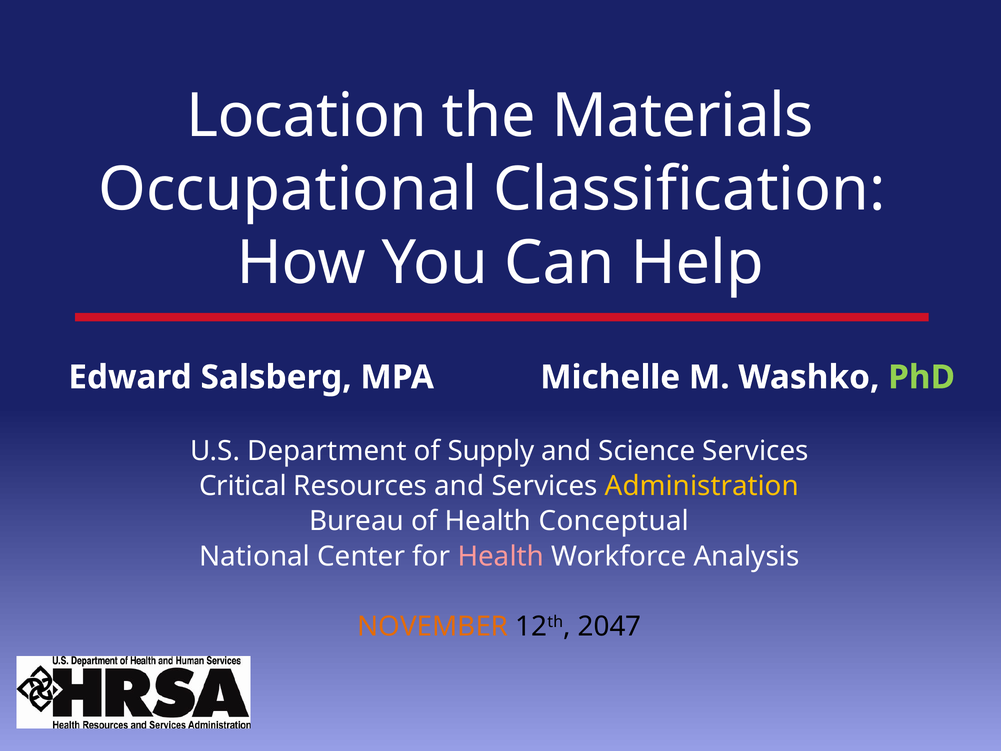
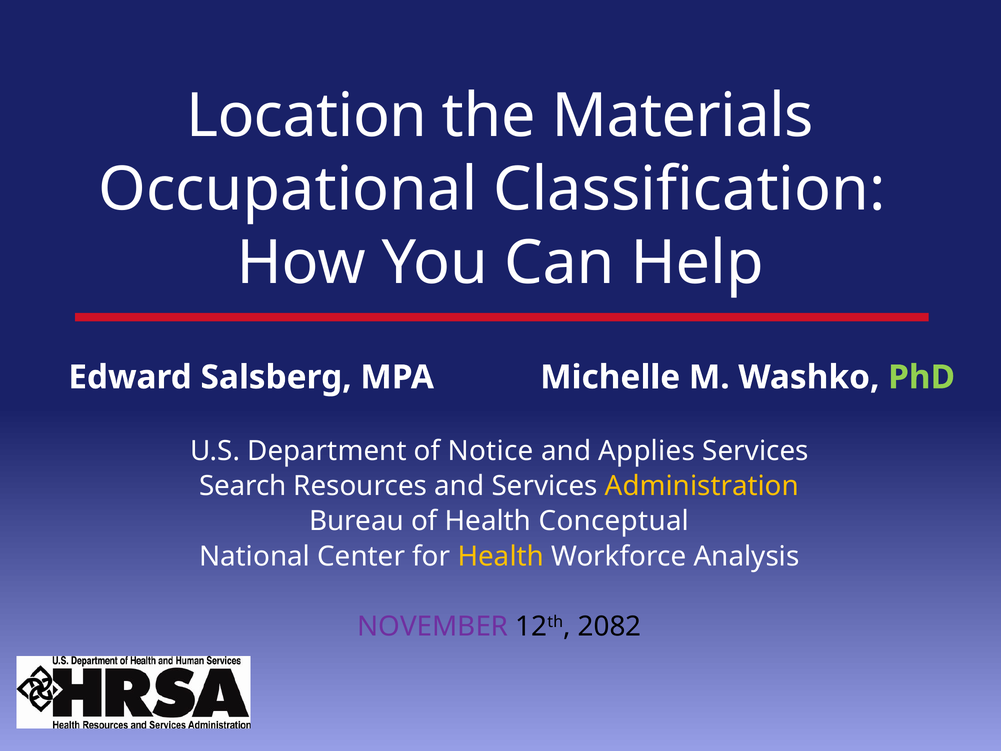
Supply: Supply -> Notice (491, 451)
Science: Science -> Applies (647, 451)
Critical: Critical -> Search (243, 486)
Health colour: pink -> yellow (501, 556)
NOVEMBER colour: orange -> purple (433, 626)
2047: 2047 -> 2082 (610, 626)
